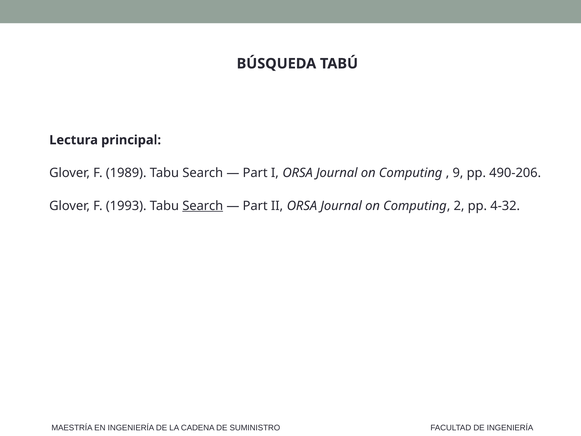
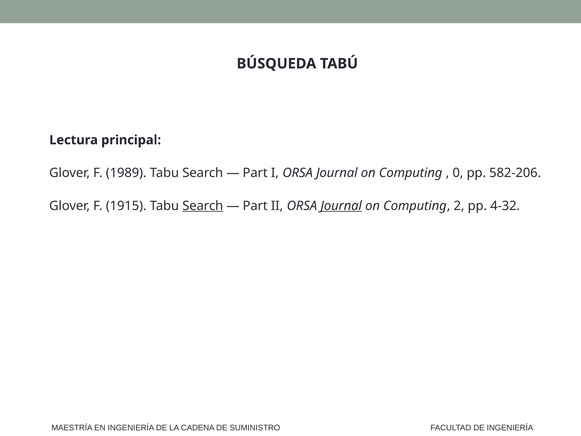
9: 9 -> 0 (458, 173)
490-206: 490-206 -> 582-206 (515, 173)
1993: 1993 -> 1915 (126, 206)
Journal underline: none -> present (341, 206)
